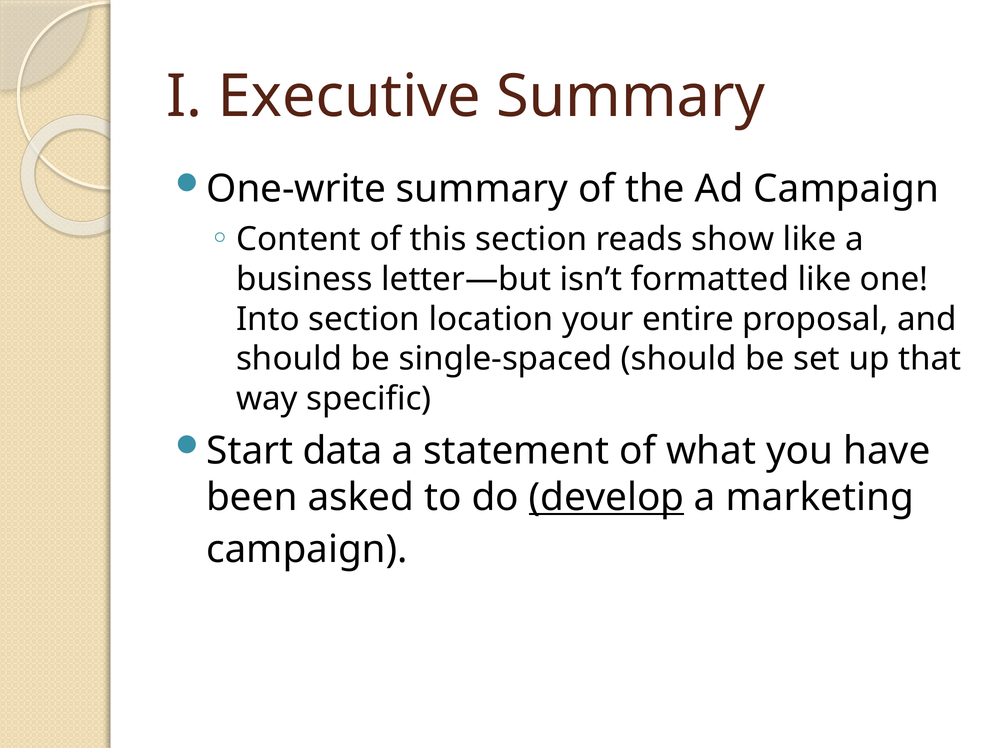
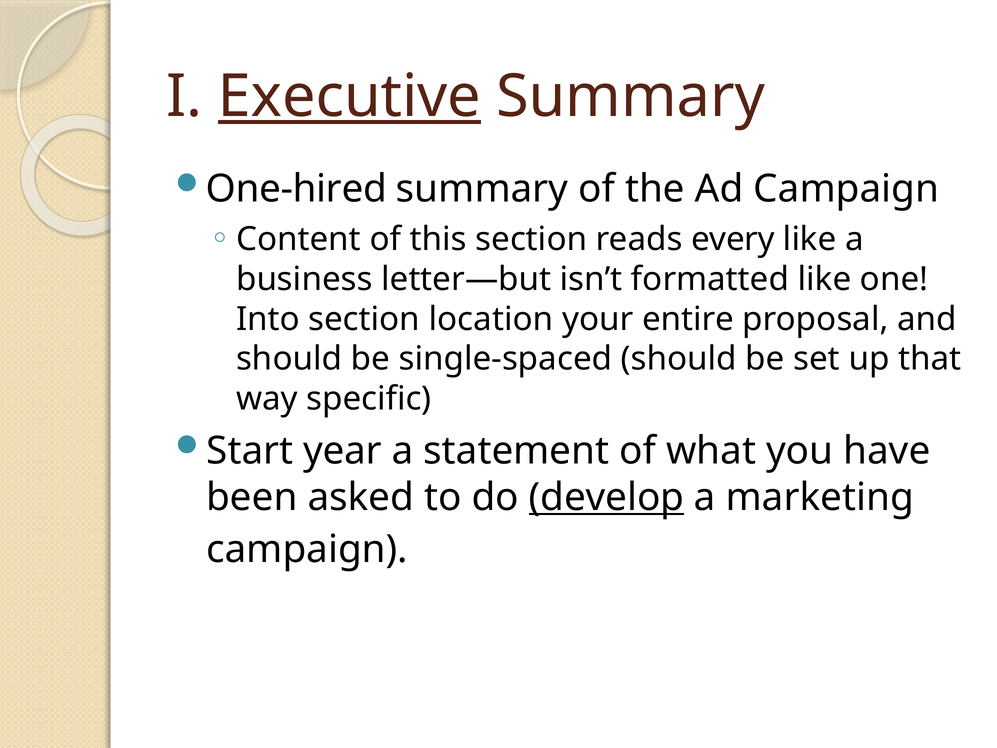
Executive underline: none -> present (349, 96)
One-write: One-write -> One-hired (296, 189)
show: show -> every (733, 239)
data: data -> year (343, 451)
